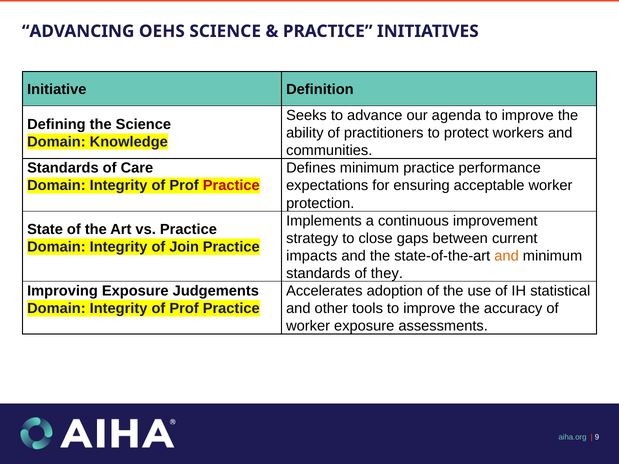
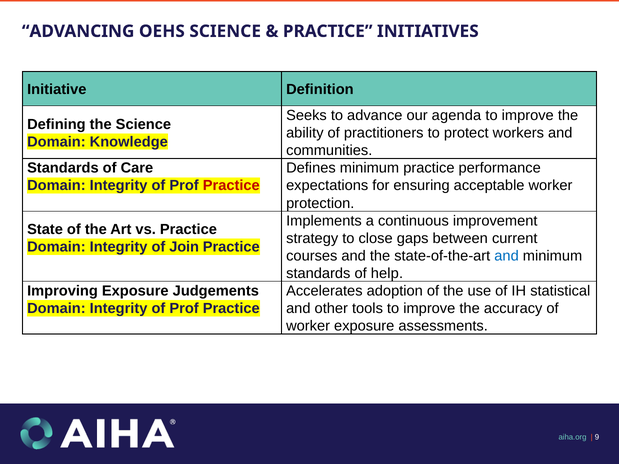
impacts: impacts -> courses (312, 256)
and colour: orange -> blue (507, 256)
they: they -> help (387, 274)
